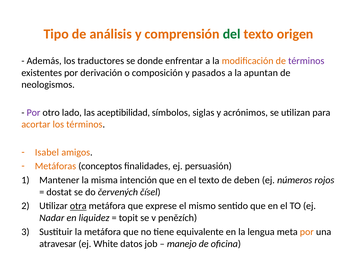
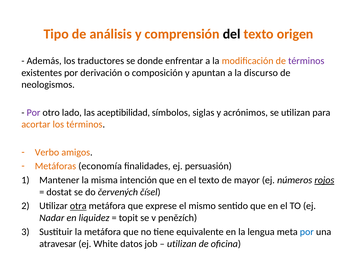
del colour: green -> black (232, 34)
pasados: pasados -> apuntan (209, 73)
apuntan: apuntan -> discurso (261, 73)
Isabel: Isabel -> Verbo (47, 152)
conceptos: conceptos -> economía (100, 166)
deben: deben -> mayor (247, 180)
rojos underline: none -> present (324, 180)
por colour: orange -> blue (307, 232)
manejo: manejo -> utilizan (182, 244)
